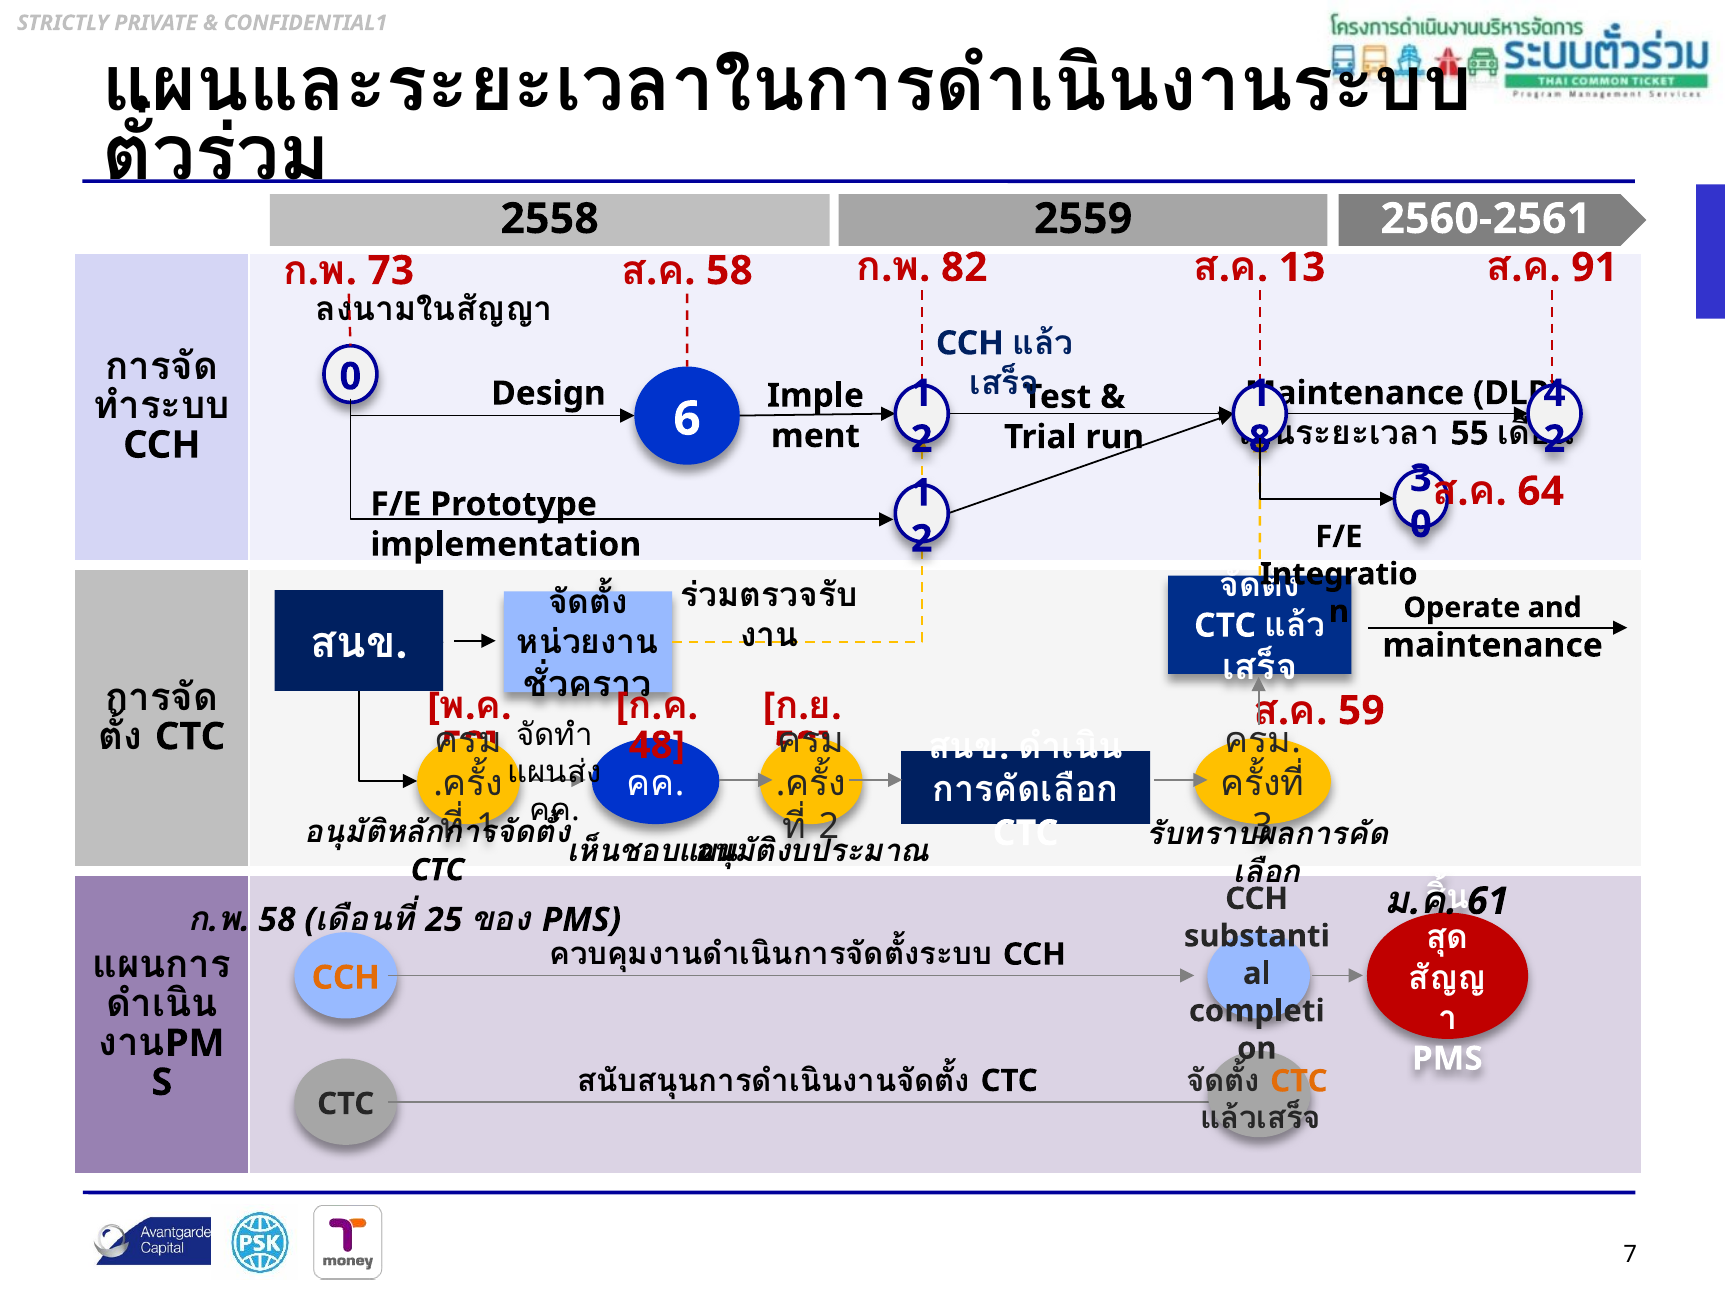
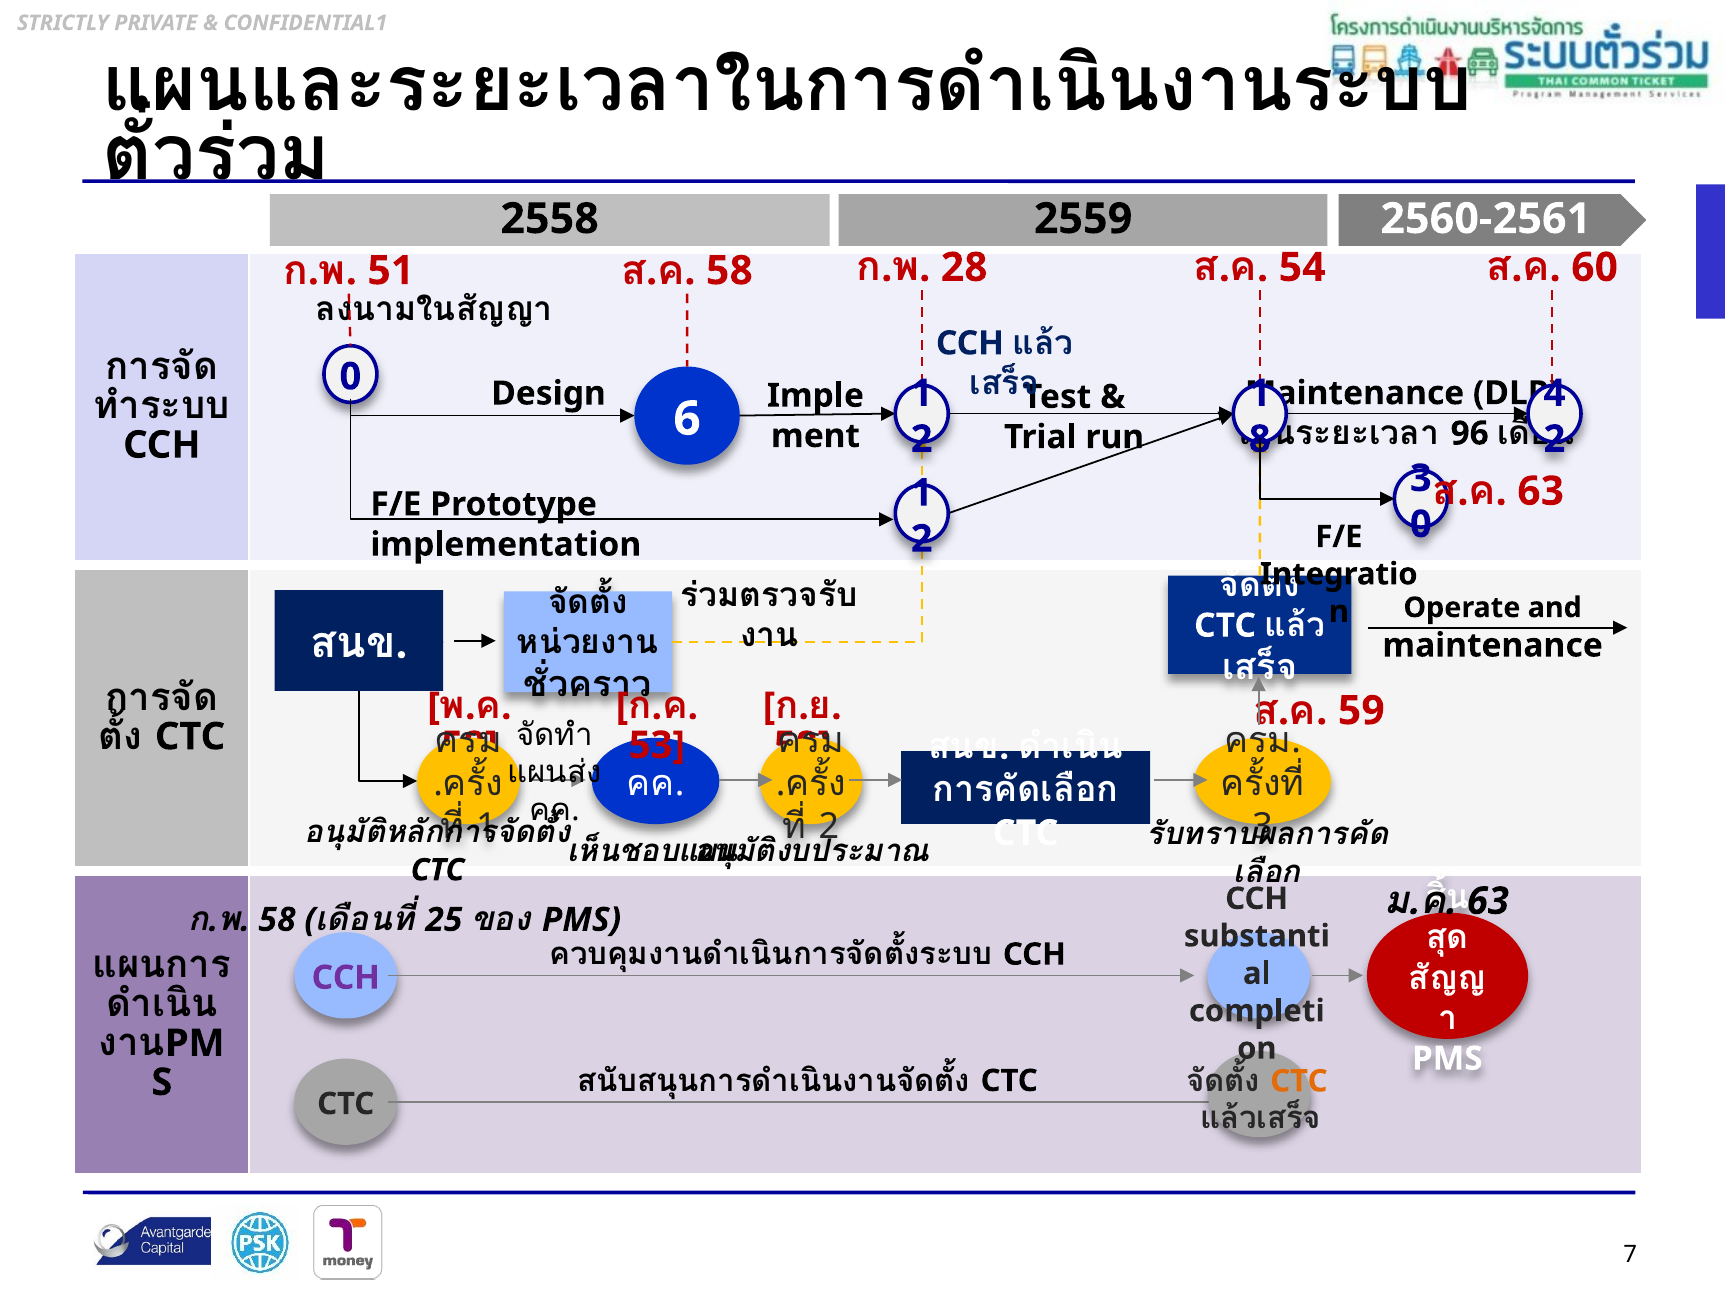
82: 82 -> 28 (964, 267)
13: 13 -> 54 (1302, 267)
91: 91 -> 60 (1595, 267)
73: 73 -> 51 (391, 271)
55: 55 -> 96 (1470, 433)
64: 64 -> 63 (1541, 491)
48: 48 -> 53 (657, 745)
61: 61 -> 63 (1488, 901)
CCH colour: orange -> purple (346, 977)
